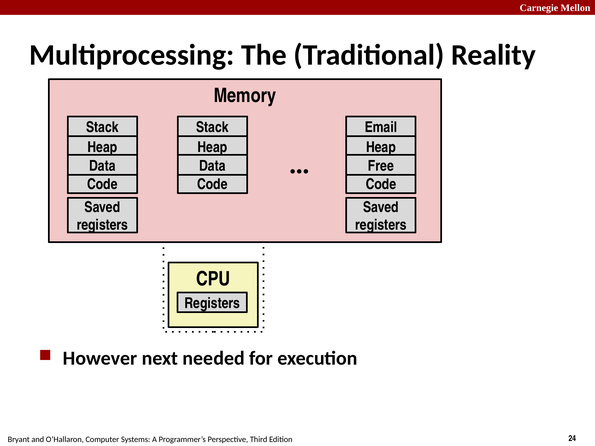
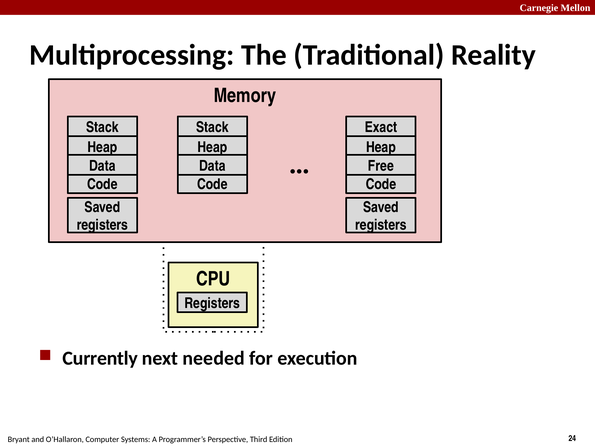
Email: Email -> Exact (381, 127)
However: However -> Currently (100, 358)
